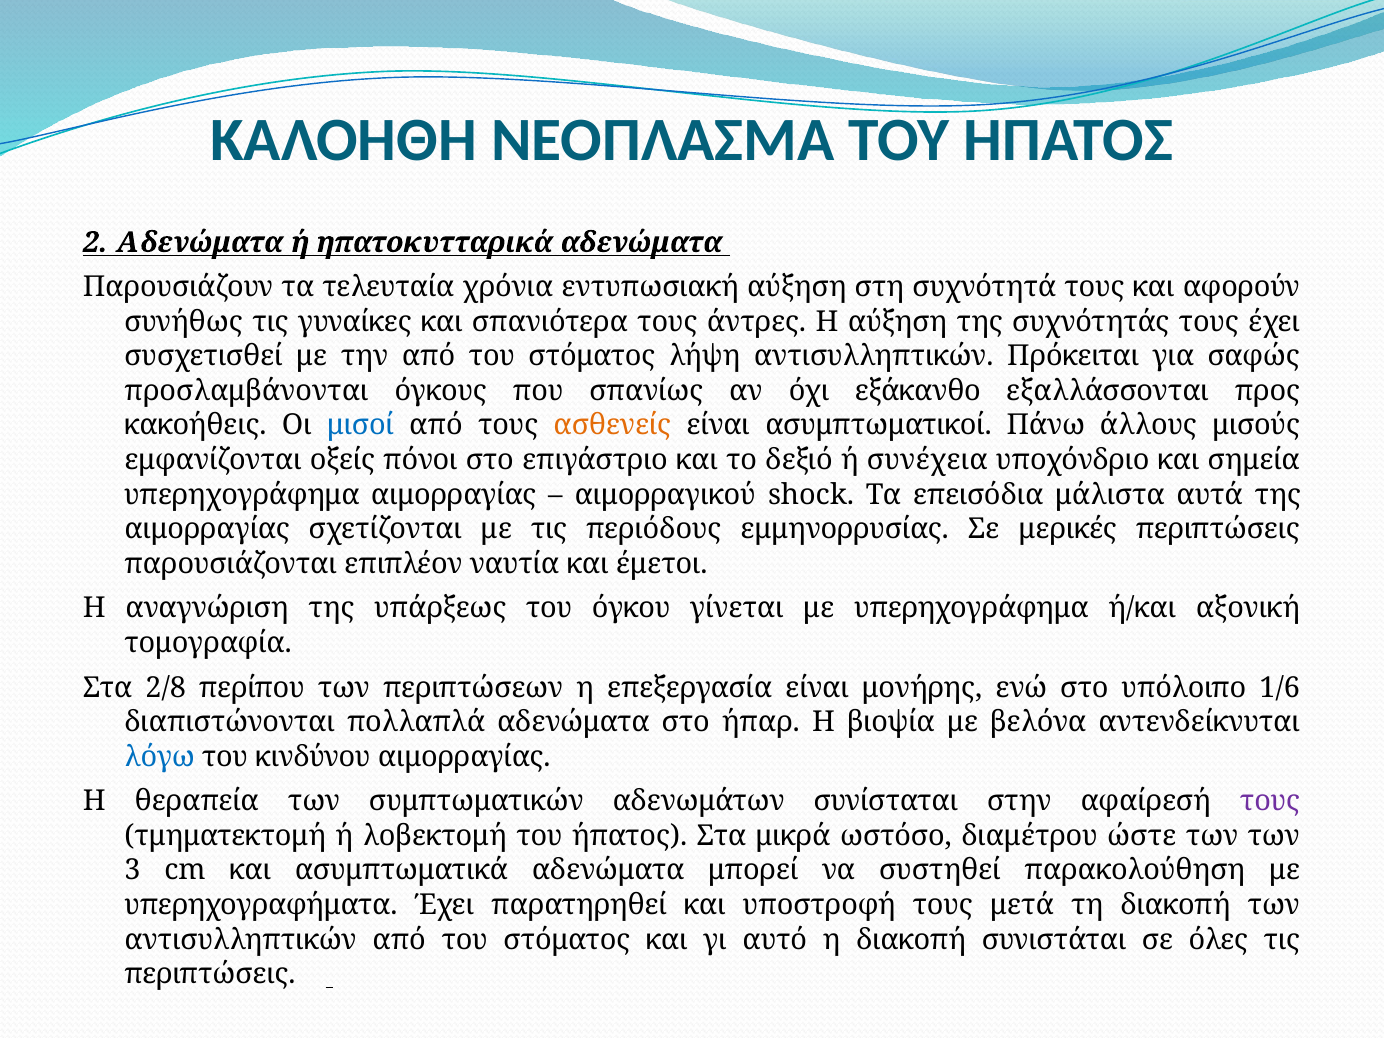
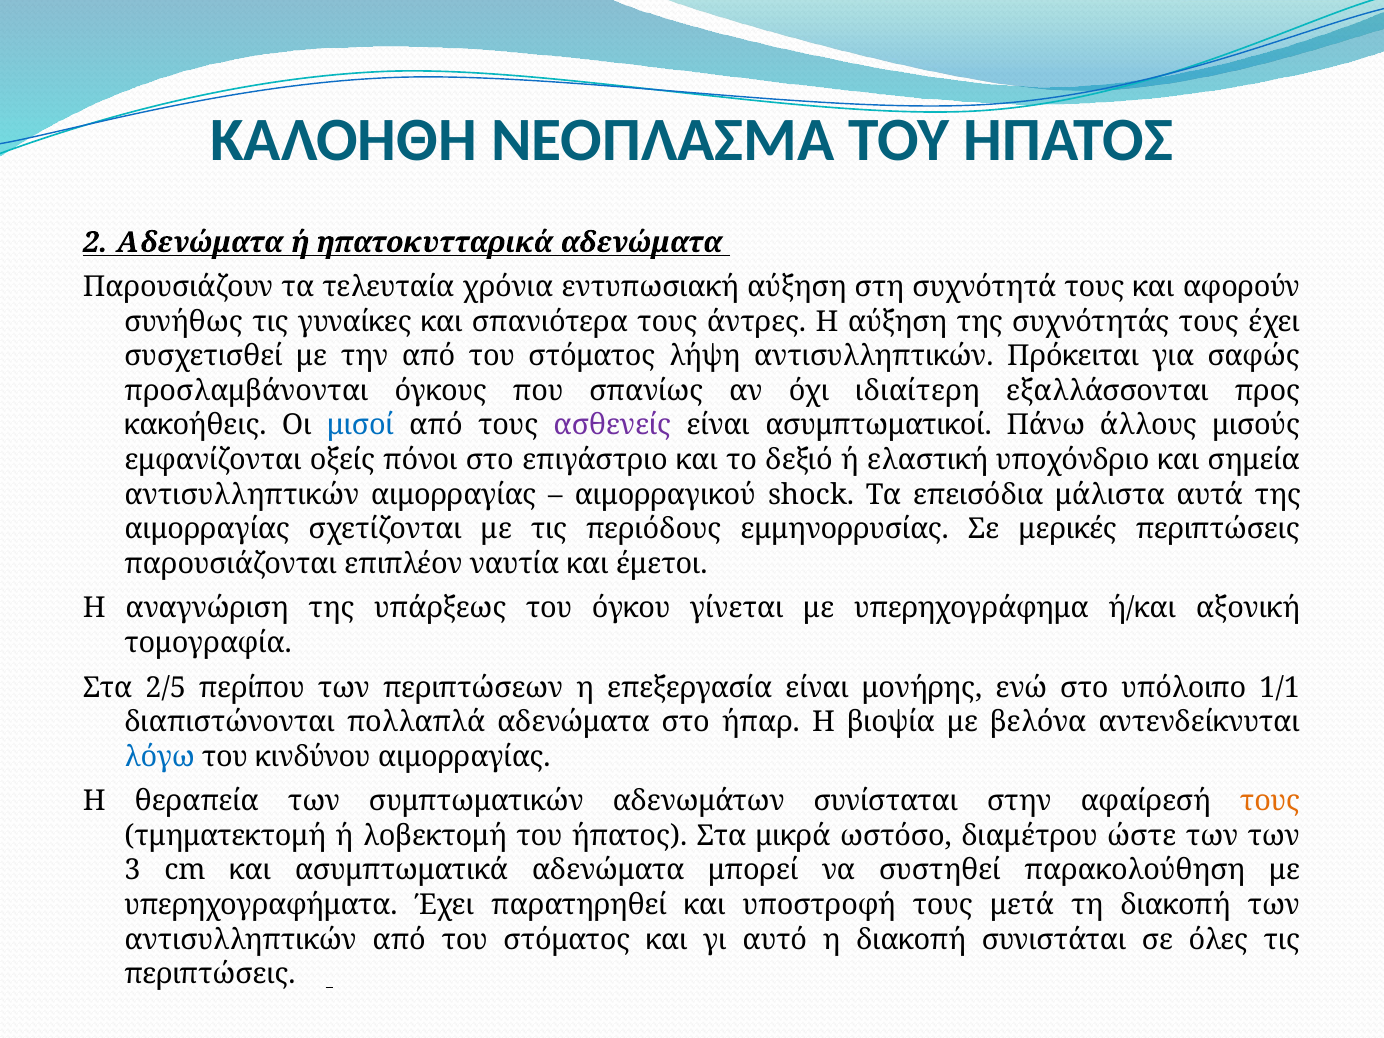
εξάκανθο: εξάκανθο -> ιδιαίτερη (917, 391)
ασθενείς colour: orange -> purple (612, 425)
συνέχεια: συνέχεια -> ελαστική (928, 460)
υπερηχογράφημα: υπερηχογράφημα -> αντισυλληπτικών (242, 495)
2/8: 2/8 -> 2/5 (166, 688)
1/6: 1/6 -> 1/1 (1280, 688)
τους colour: purple -> orange (1270, 801)
